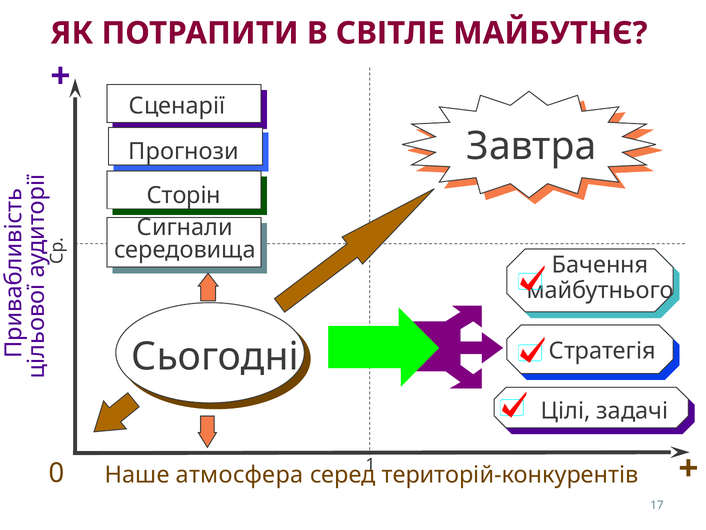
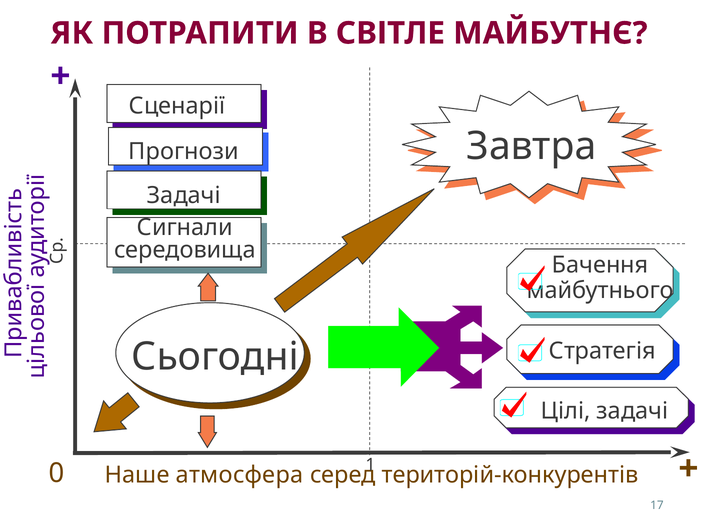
Сторін: Сторін -> Задачі (184, 195)
